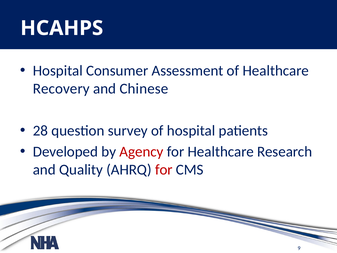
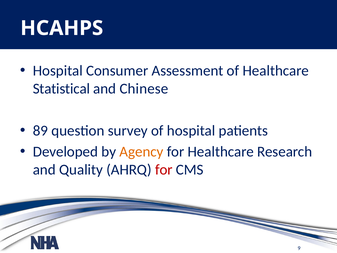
Recovery: Recovery -> Statistical (61, 89)
28: 28 -> 89 (40, 131)
Agency colour: red -> orange (141, 152)
